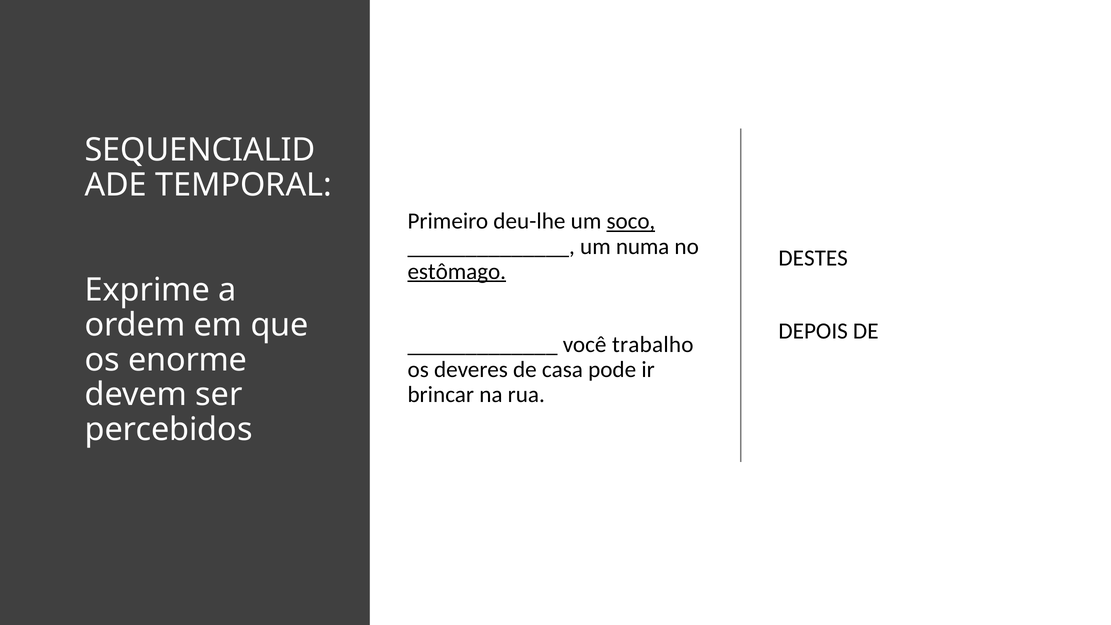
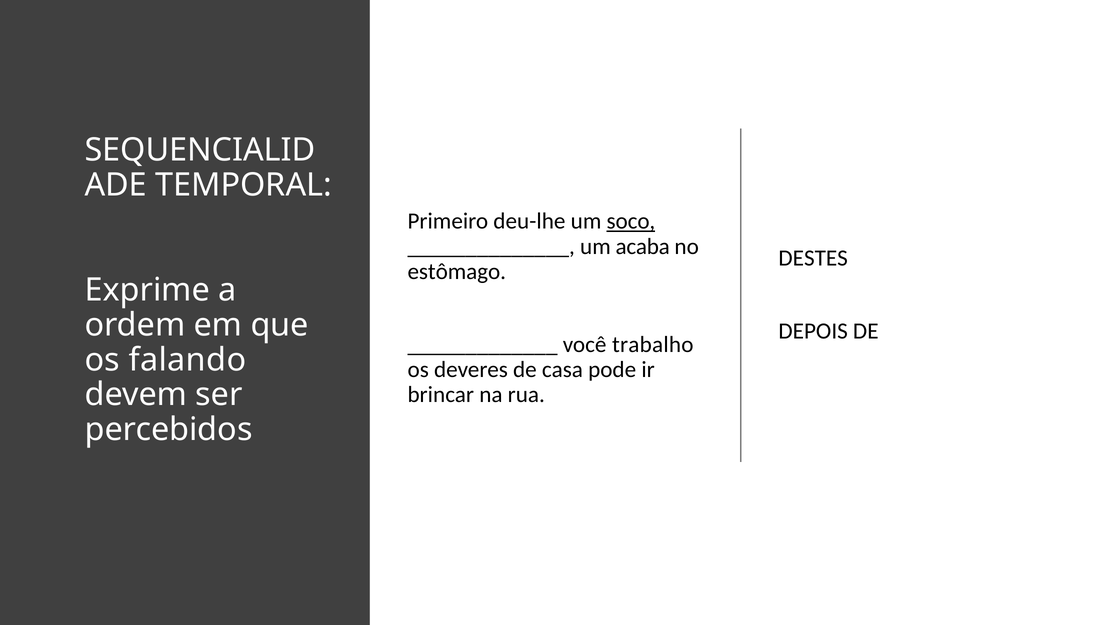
numa: numa -> acaba (643, 246)
estômago underline: present -> none (457, 271)
enorme: enorme -> falando (187, 360)
